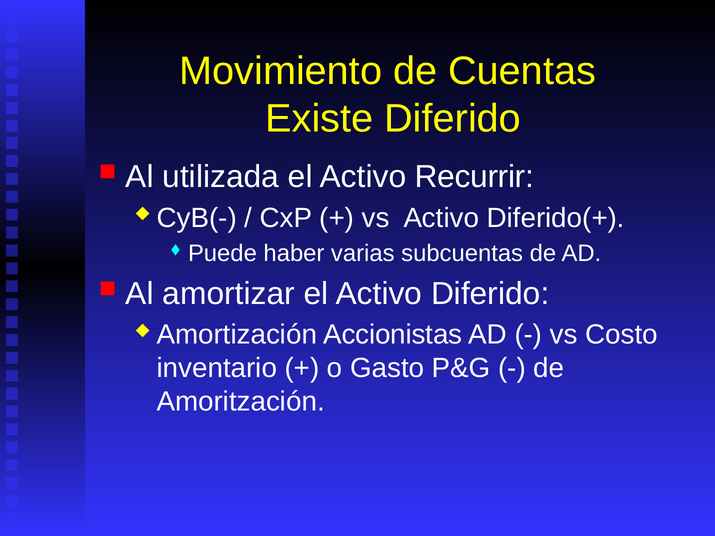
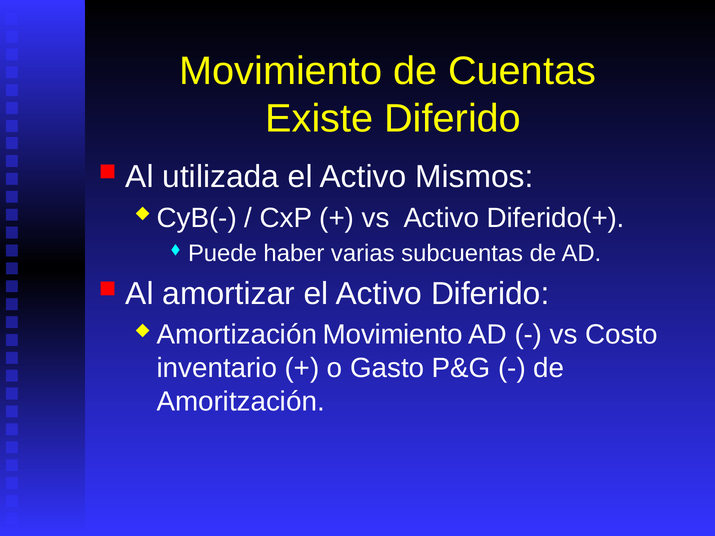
Recurrir: Recurrir -> Mismos (474, 177)
Amortización Accionistas: Accionistas -> Movimiento (393, 335)
